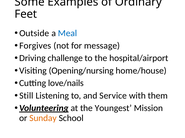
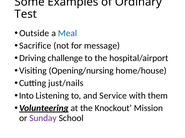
Feet: Feet -> Test (26, 14)
Forgives: Forgives -> Sacrifice (35, 46)
love/nails: love/nails -> just/nails (66, 84)
Still: Still -> Into (26, 96)
Youngest: Youngest -> Knockout (113, 109)
Sunday colour: orange -> purple (43, 119)
